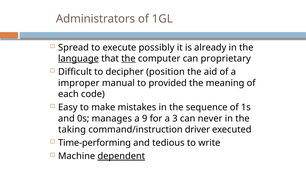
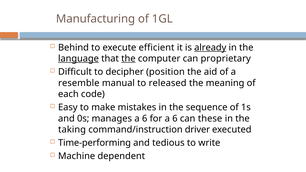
Administrators: Administrators -> Manufacturing (96, 19)
Spread: Spread -> Behind (73, 48)
possibly: possibly -> efficient (157, 48)
already underline: none -> present (210, 48)
improper: improper -> resemble (79, 83)
provided: provided -> released (168, 83)
9: 9 -> 6 (145, 119)
for a 3: 3 -> 6 (175, 119)
never: never -> these (210, 119)
dependent underline: present -> none (121, 156)
